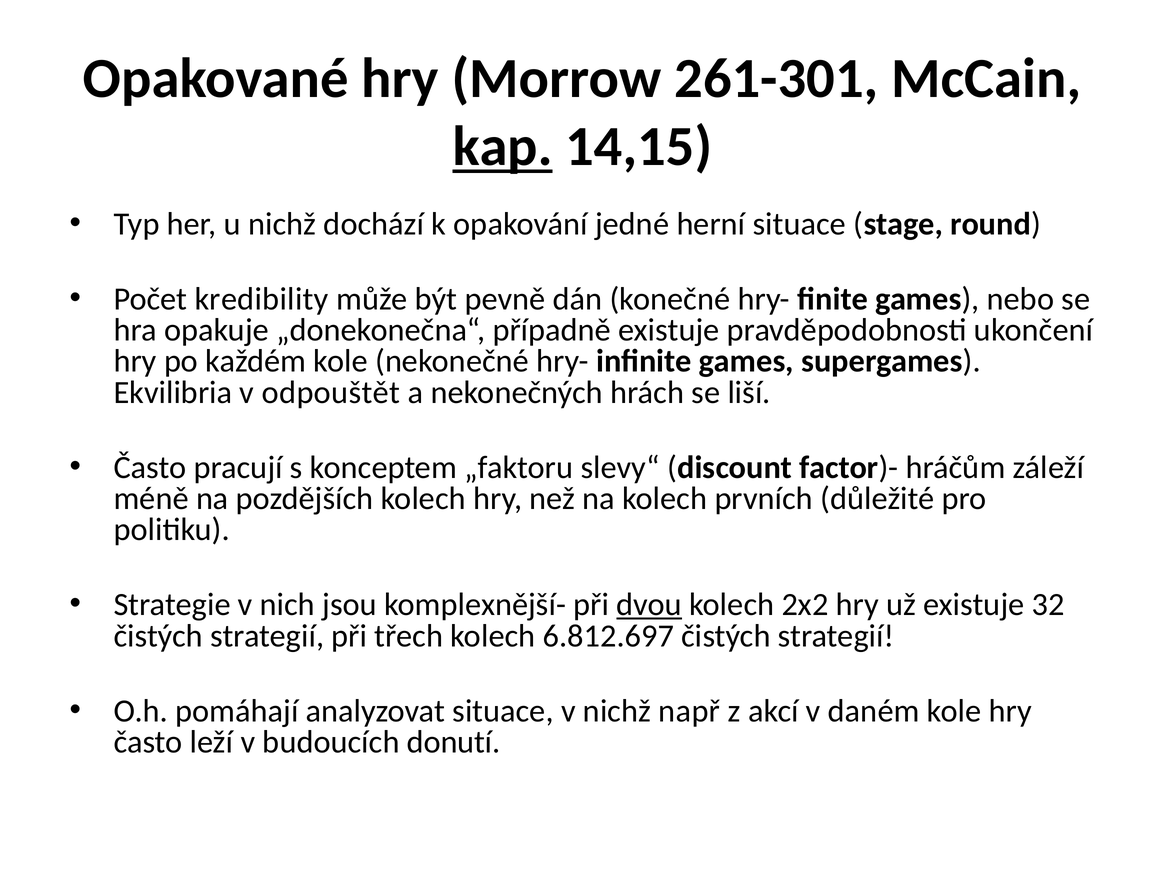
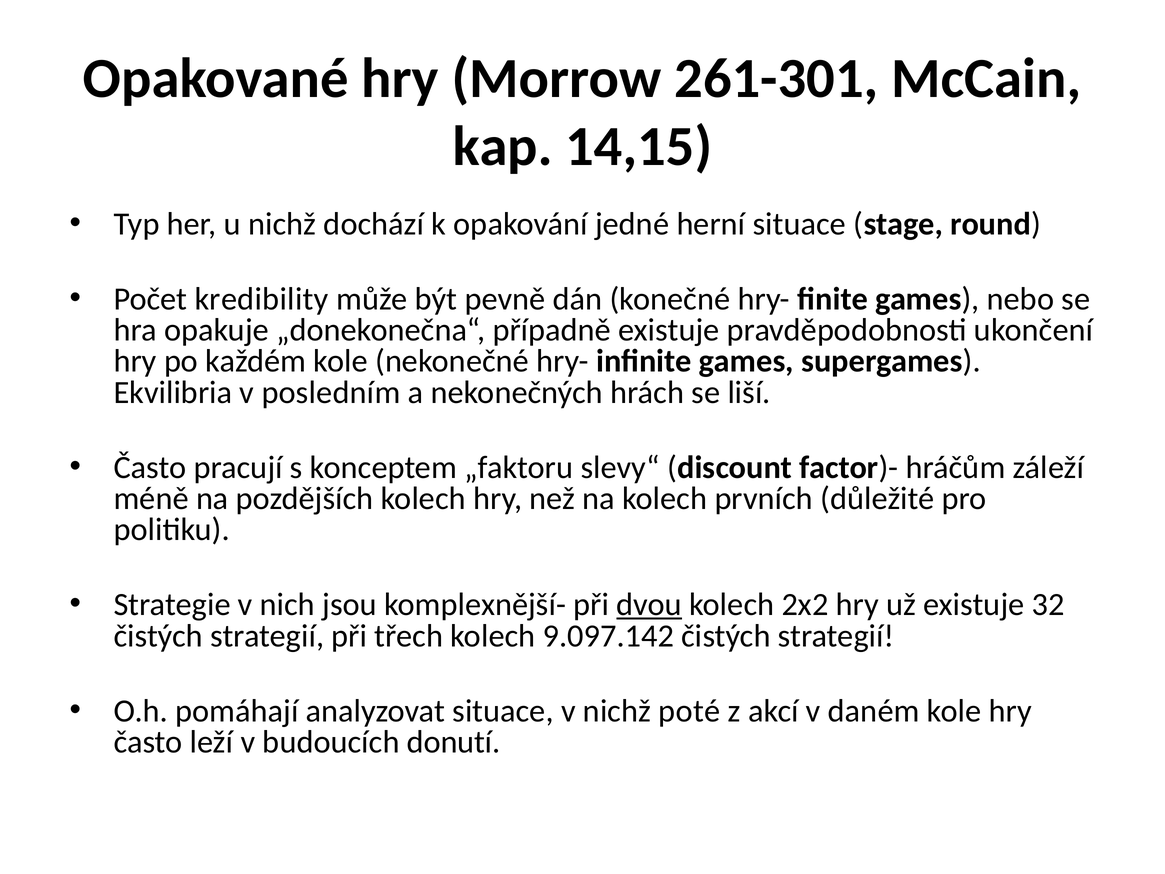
kap underline: present -> none (503, 147)
odpouštět: odpouštět -> posledním (331, 392)
6.812.697: 6.812.697 -> 9.097.142 (608, 636)
např: např -> poté (689, 711)
